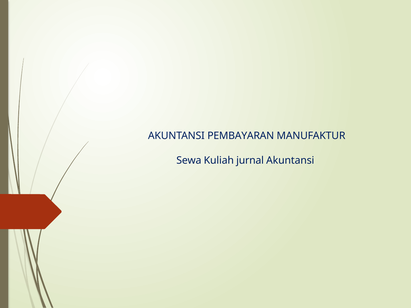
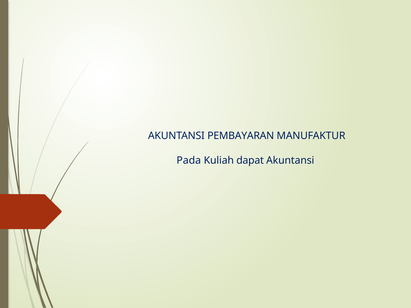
Sewa: Sewa -> Pada (189, 161)
jurnal: jurnal -> dapat (250, 161)
